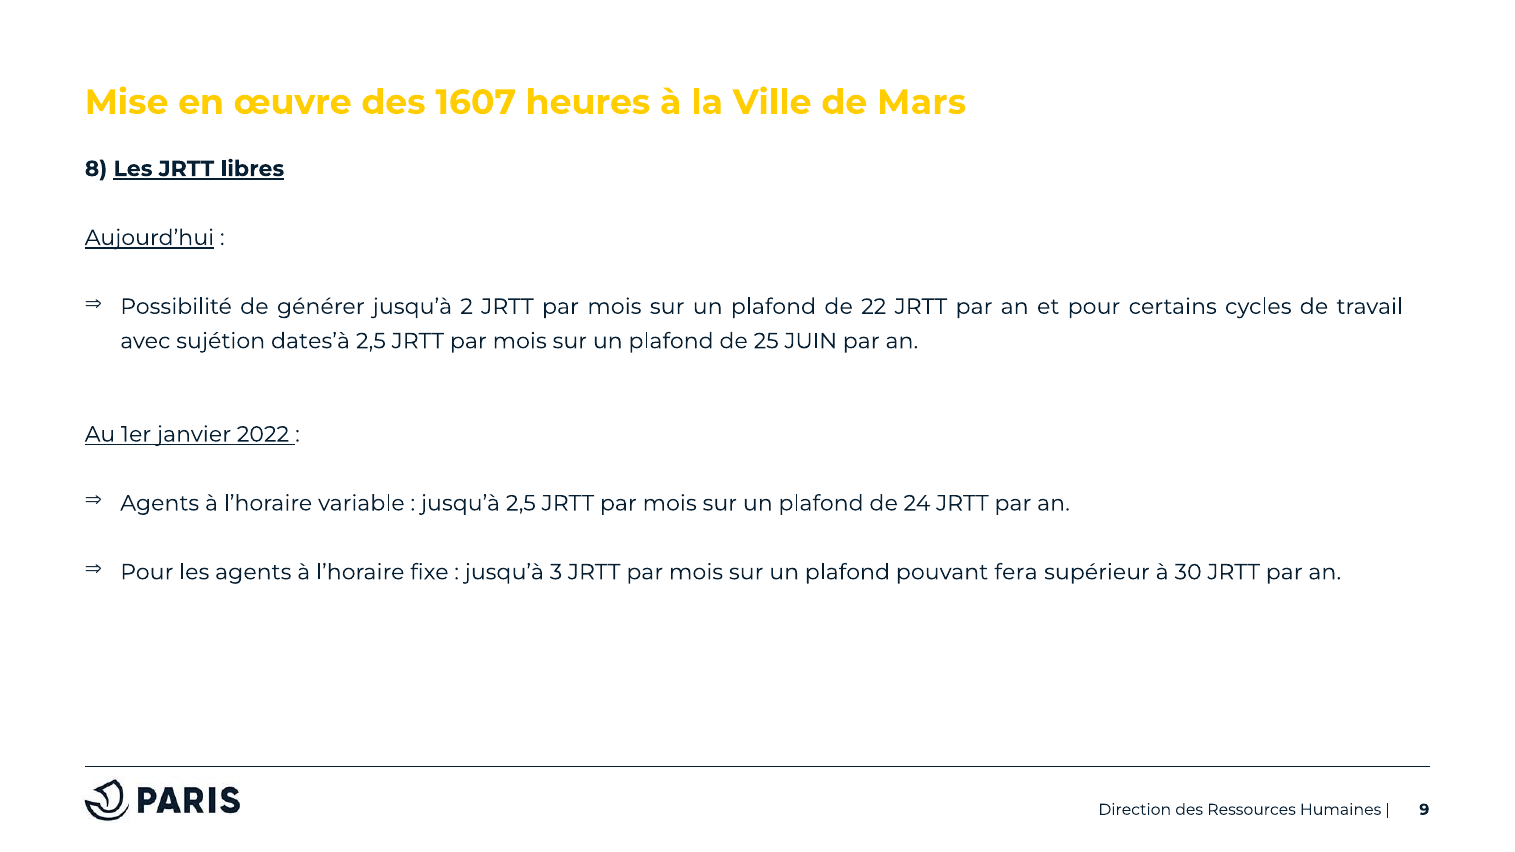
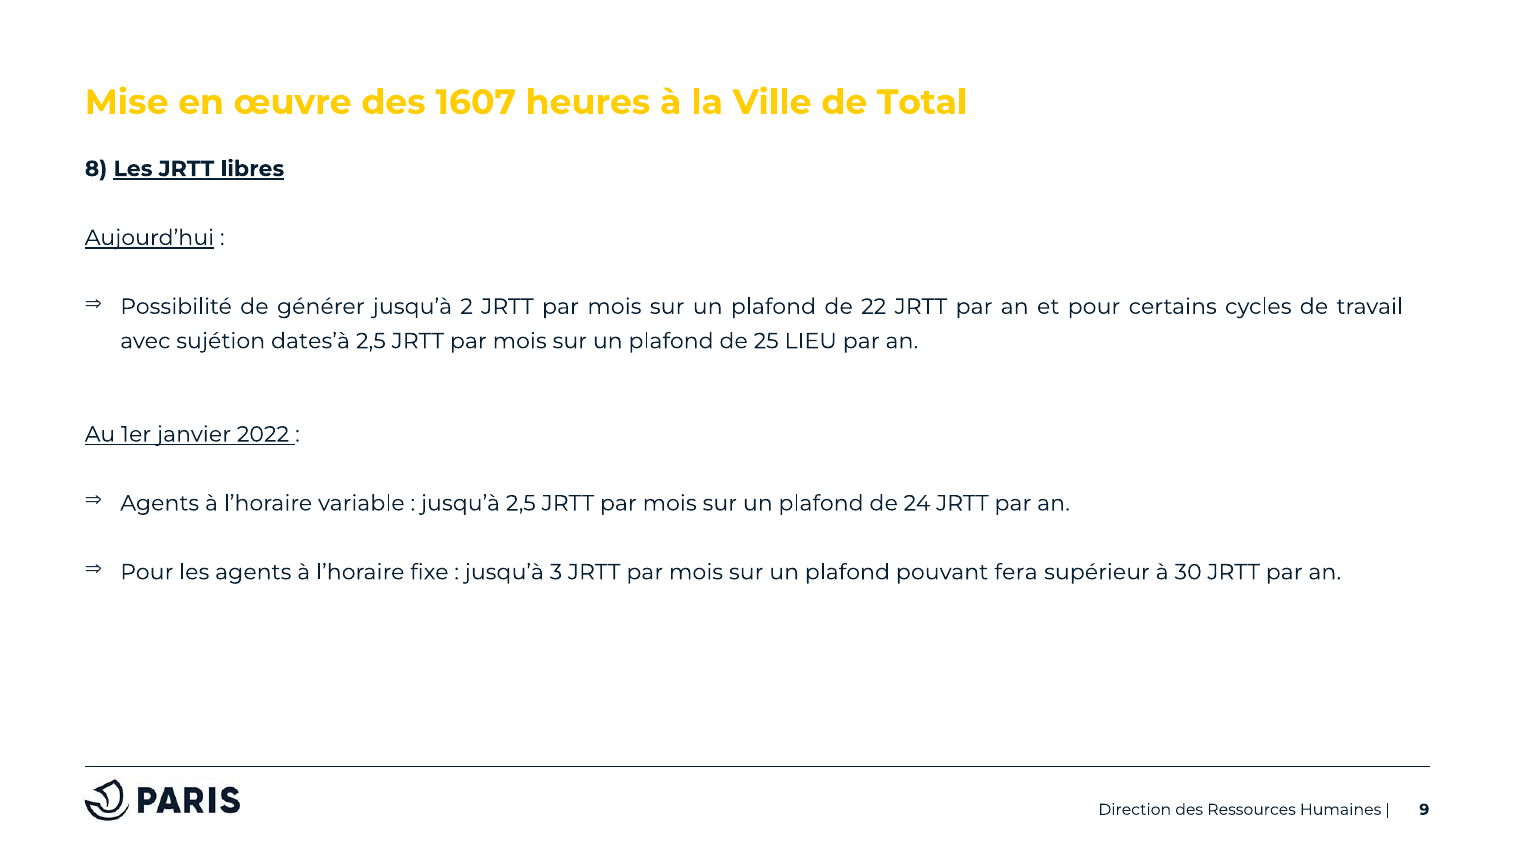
Mars: Mars -> Total (922, 102)
JUIN: JUIN -> LIEU (811, 341)
